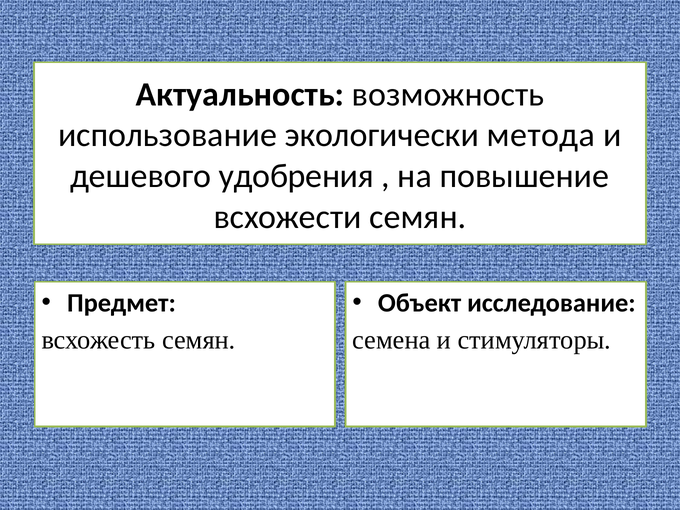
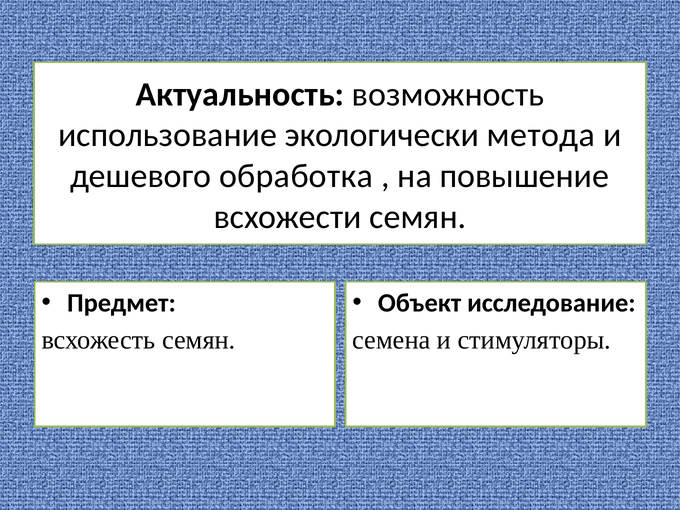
удобрения: удобрения -> обработка (296, 176)
